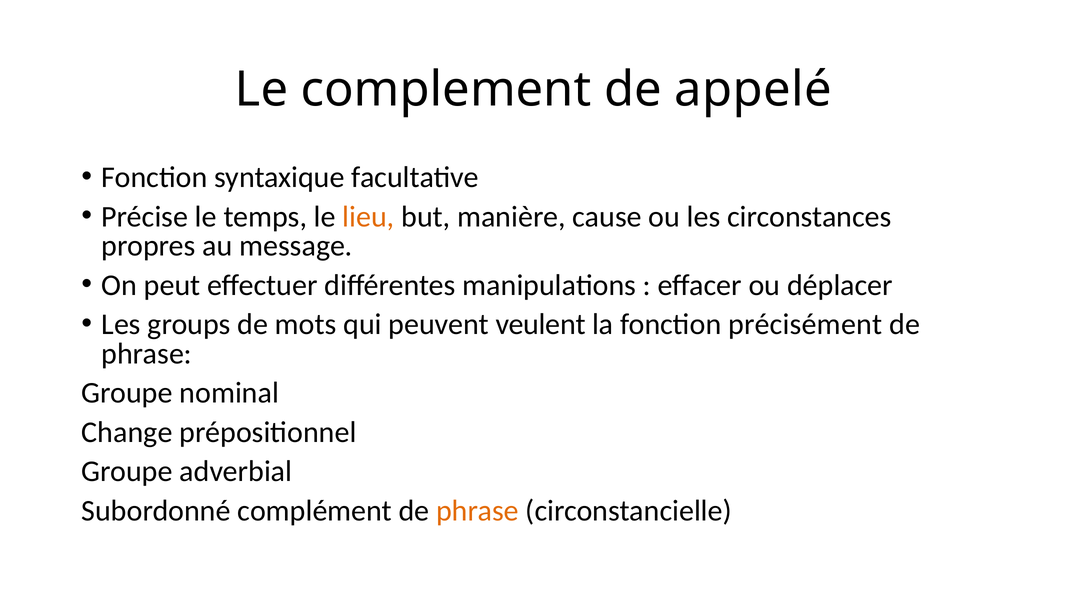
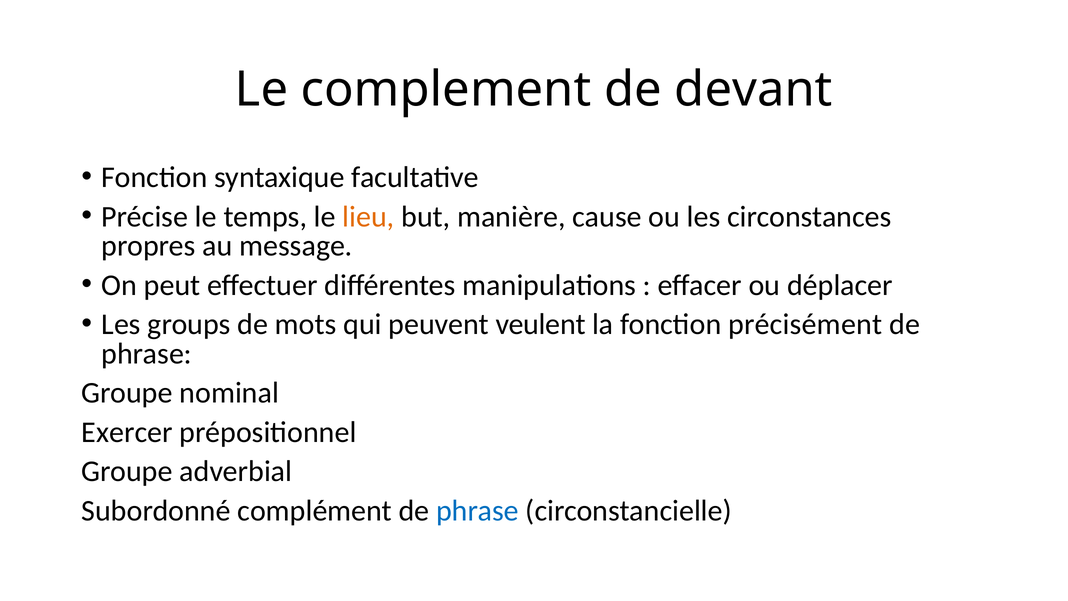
appelé: appelé -> devant (753, 90)
Change: Change -> Exercer (127, 432)
phrase colour: orange -> blue (477, 510)
